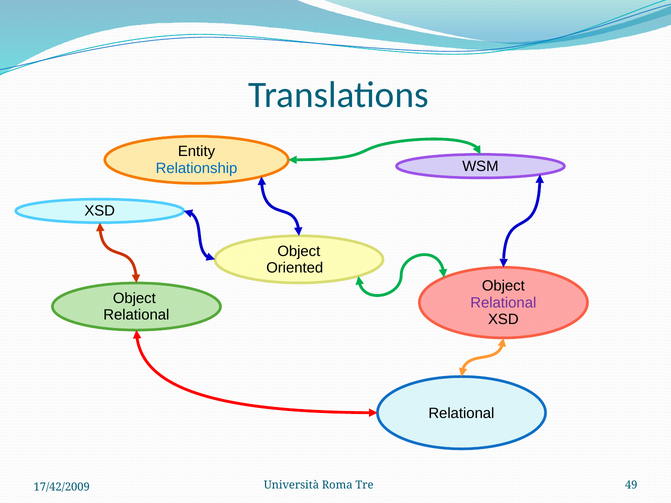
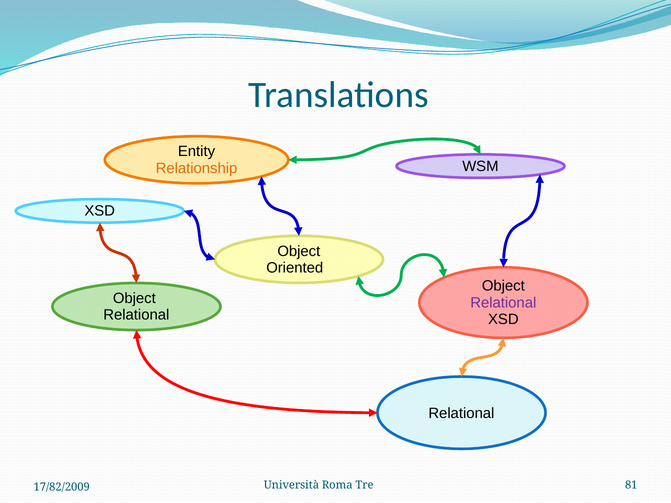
Relationship colour: blue -> orange (197, 168)
49: 49 -> 81 (631, 485)
17/42/2009: 17/42/2009 -> 17/82/2009 (62, 487)
